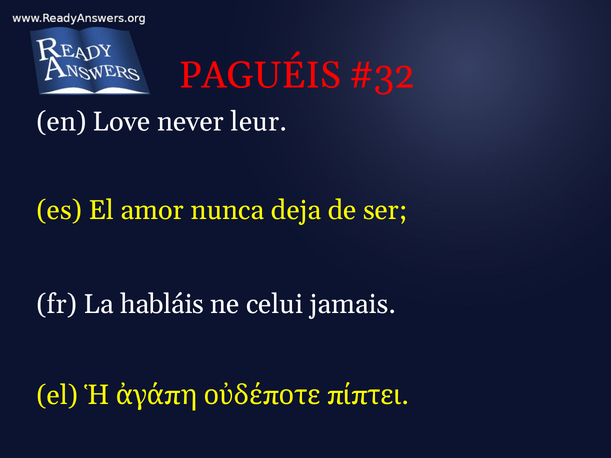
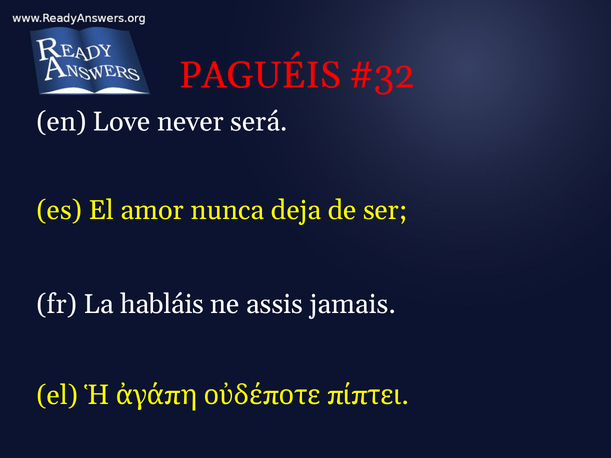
leur: leur -> será (259, 122)
celui: celui -> assis (275, 304)
